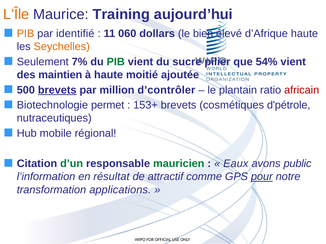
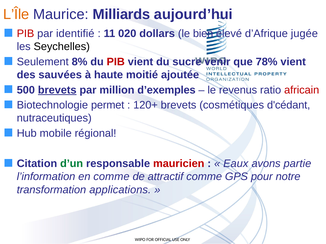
Training: Training -> Milliards (121, 14)
PIB colour: orange -> red (25, 34)
060: 060 -> 020 (127, 34)
d’Afrique haute: haute -> jugée (304, 34)
Seychelles colour: orange -> black (62, 47)
7%: 7% -> 8% (80, 62)
PIB colour: green -> red (116, 62)
pilier: pilier -> venir (217, 62)
54%: 54% -> 78% (267, 62)
maintien: maintien -> sauvées (60, 75)
d’contrôler: d’contrôler -> d’exemples (166, 90)
plantain: plantain -> revenus (238, 90)
153+: 153+ -> 120+ (145, 105)
d'pétrole: d'pétrole -> d'cédant (289, 105)
mauricien colour: green -> red (179, 164)
public: public -> partie (297, 164)
en résultat: résultat -> comme (111, 177)
pour underline: present -> none (262, 177)
